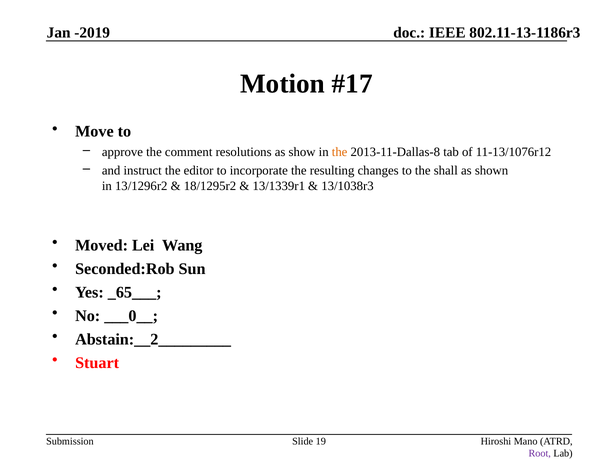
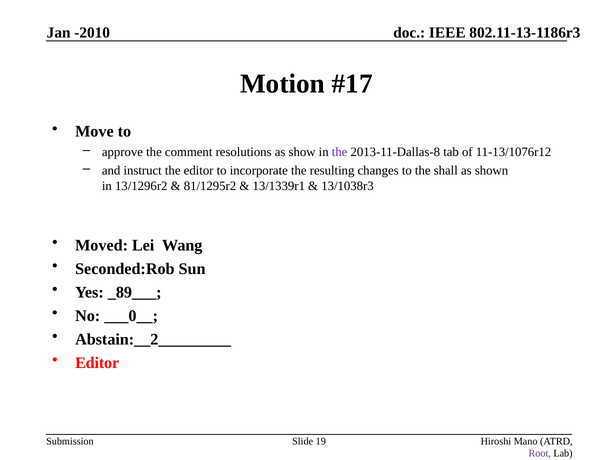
-2019: -2019 -> -2010 (92, 33)
the colour: orange -> purple (340, 152)
18/1295r2: 18/1295r2 -> 81/1295r2 (210, 186)
_65___: _65___ -> _89___ (135, 292)
Stuart: Stuart -> Editor (97, 363)
